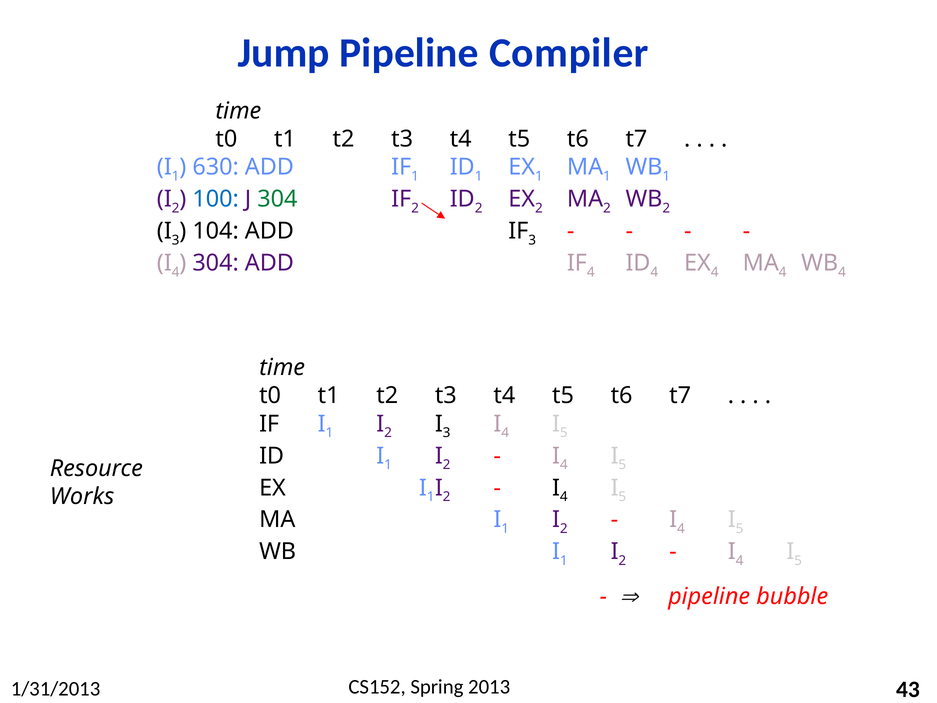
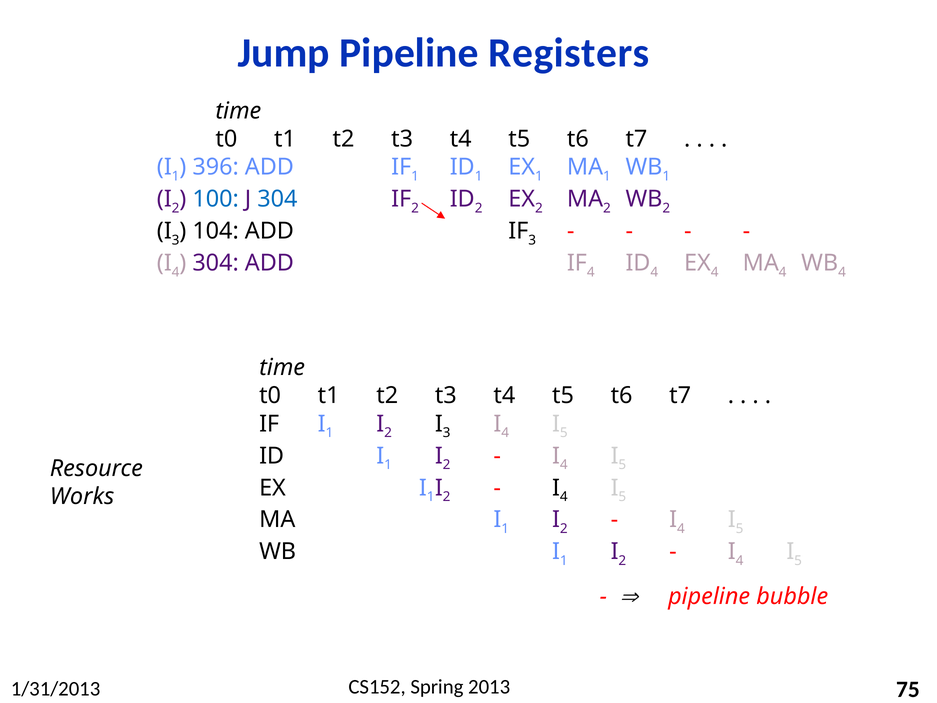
Compiler: Compiler -> Registers (569, 53)
630: 630 -> 396 (216, 167)
304 colour: green -> blue (277, 199)
43: 43 -> 75 (908, 689)
